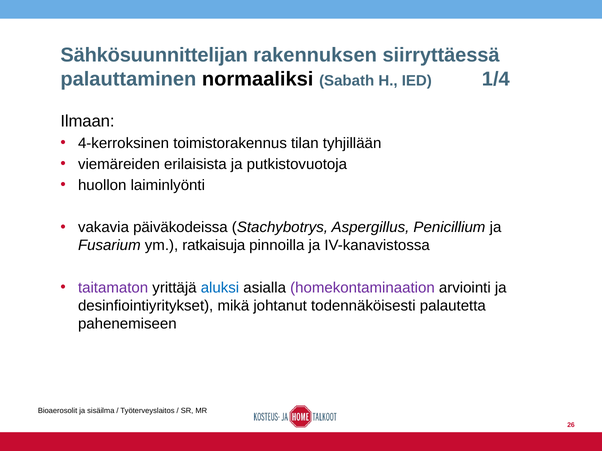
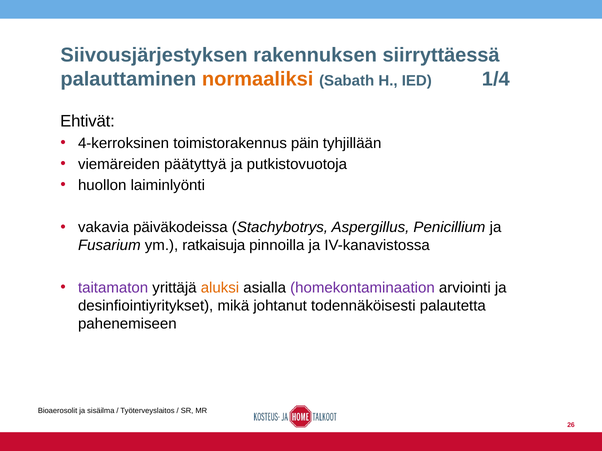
Sähkösuunnittelijan: Sähkösuunnittelijan -> Siivousjärjestyksen (154, 55)
normaaliksi colour: black -> orange (258, 79)
Ilmaan: Ilmaan -> Ehtivät (88, 121)
tilan: tilan -> päin (305, 143)
erilaisista: erilaisista -> päätyttyä (195, 164)
aluksi colour: blue -> orange (220, 288)
